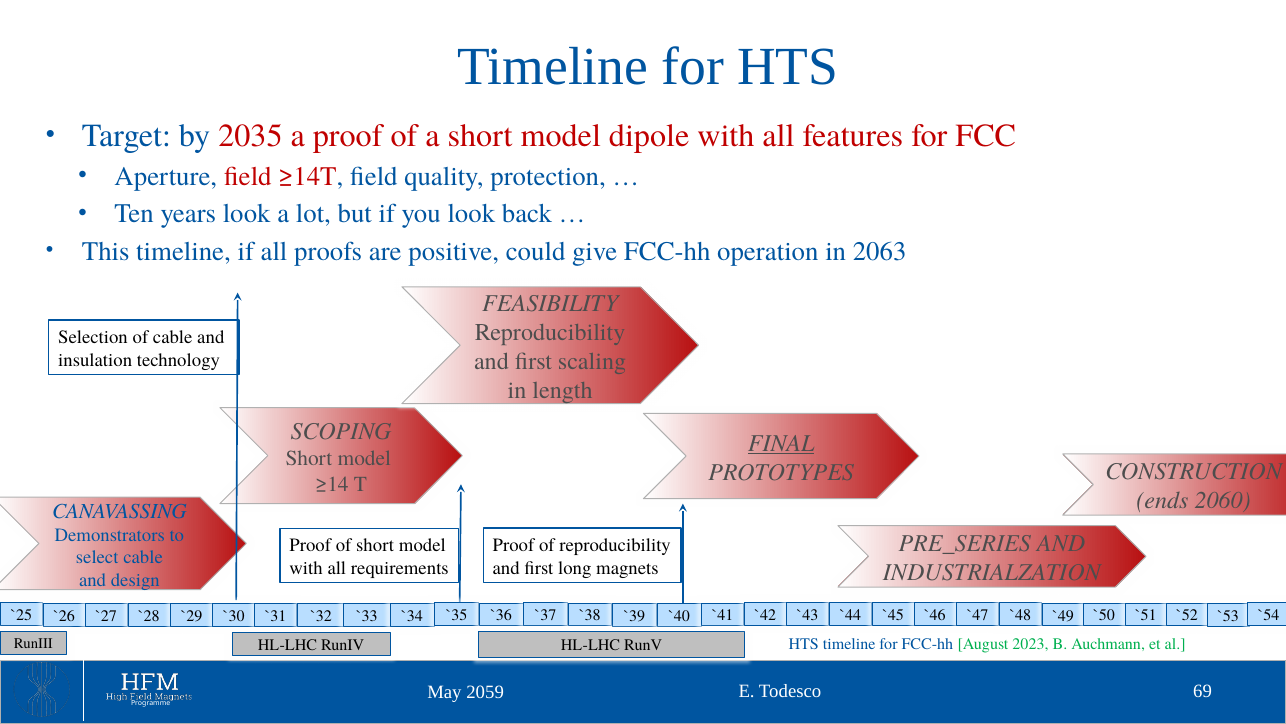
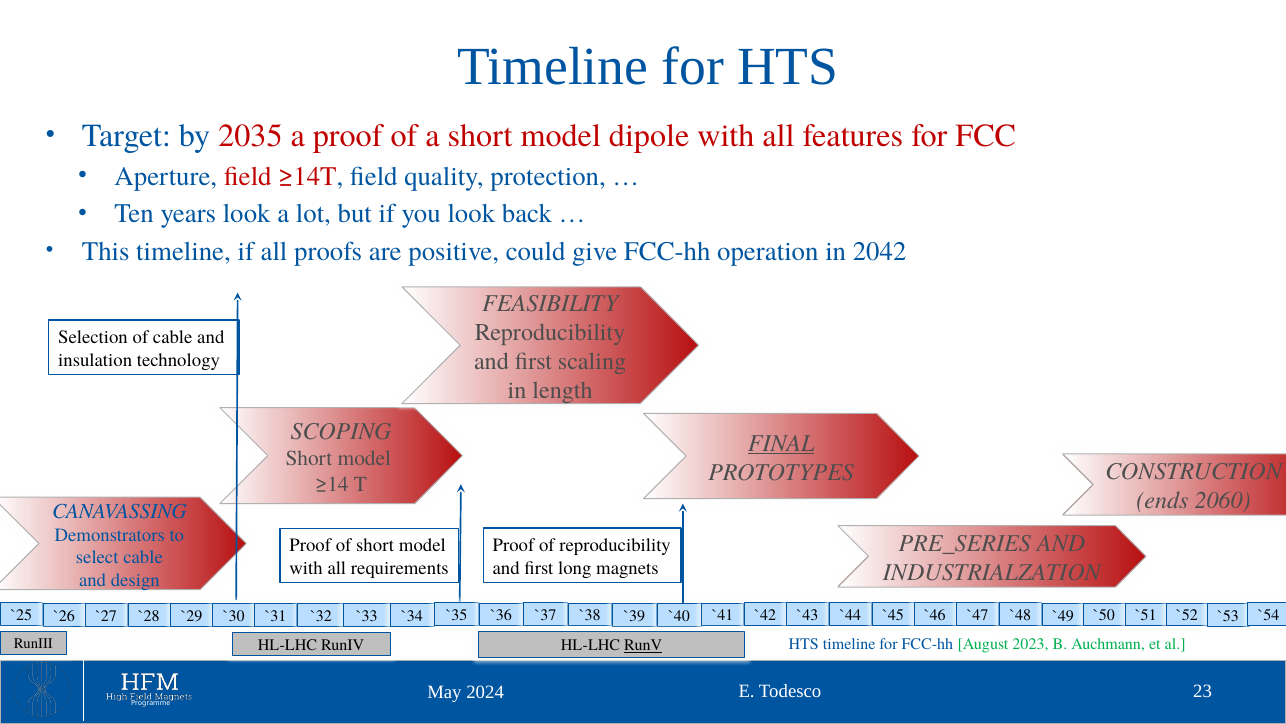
2063: 2063 -> 2042 (880, 251)
RunV underline: none -> present (643, 645)
2059: 2059 -> 2024 (485, 692)
69: 69 -> 23 (1203, 691)
